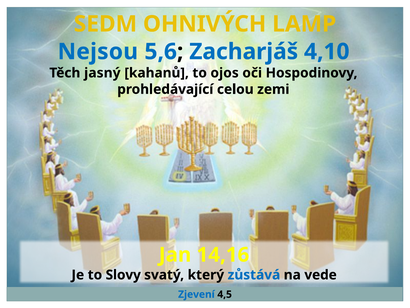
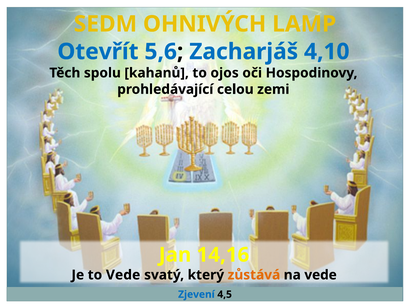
Nejsou: Nejsou -> Otevřít (98, 52)
jasný: jasný -> spolu (102, 73)
to Slovy: Slovy -> Vede (123, 274)
zůstává colour: blue -> orange (254, 274)
